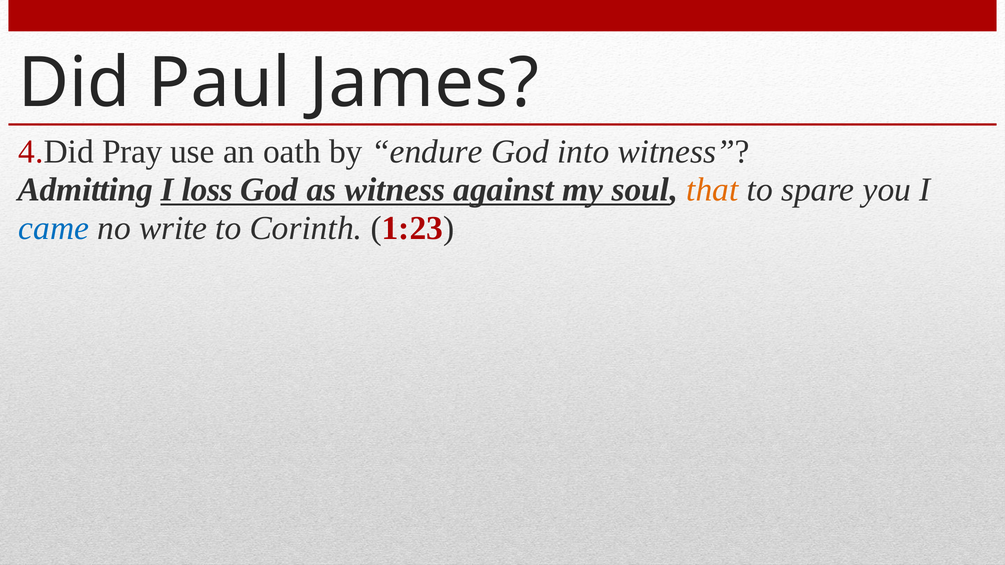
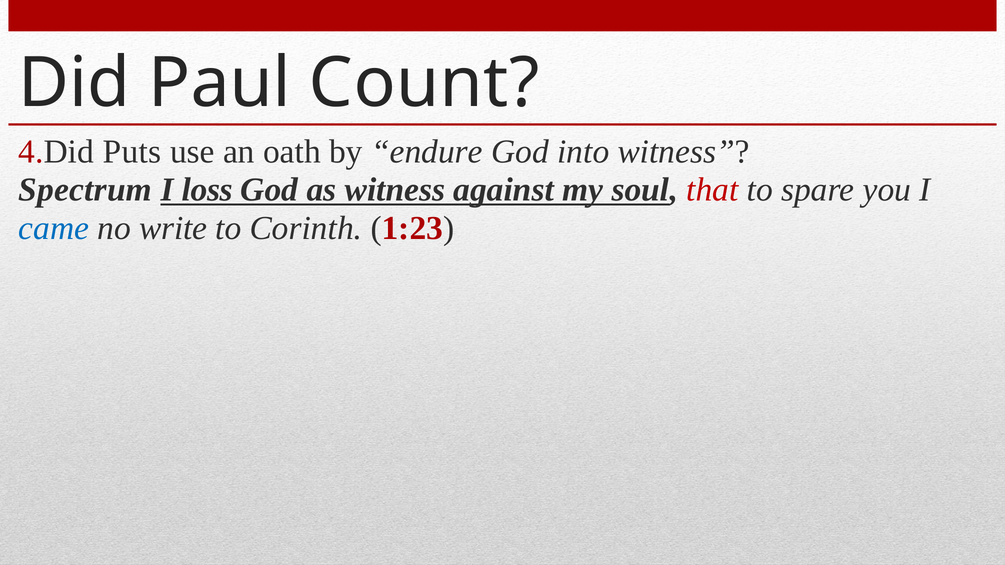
James: James -> Count (424, 83)
Pray: Pray -> Puts (132, 152)
Admitting: Admitting -> Spectrum (85, 190)
that colour: orange -> red (712, 190)
